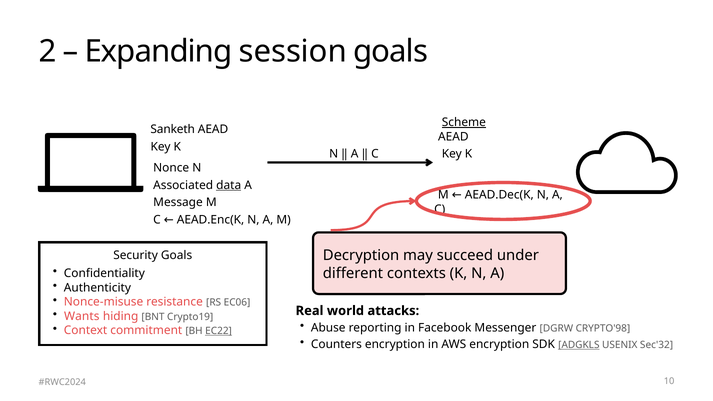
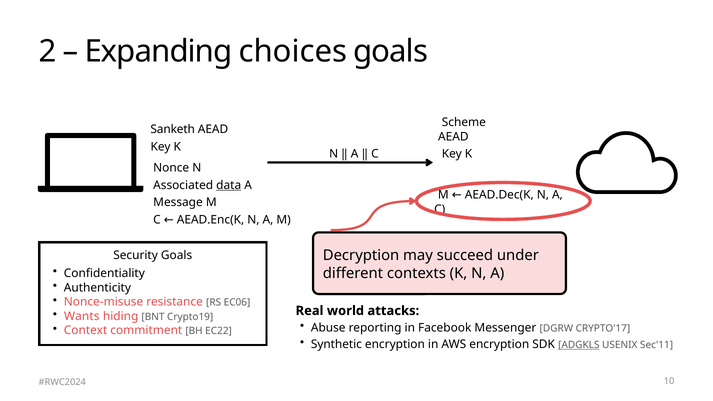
session: session -> choices (293, 52)
Scheme underline: present -> none (464, 122)
CRYPTO'98: CRYPTO'98 -> CRYPTO'17 (603, 328)
EC22 underline: present -> none (219, 331)
Counters: Counters -> Synthetic (336, 344)
Sec'32: Sec'32 -> Sec'11 (657, 345)
